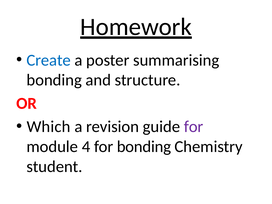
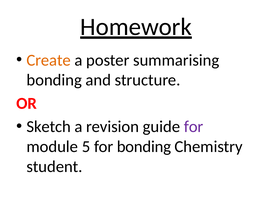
Create colour: blue -> orange (49, 60)
Which: Which -> Sketch (49, 127)
4: 4 -> 5 (86, 147)
